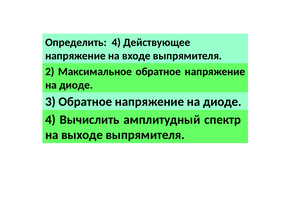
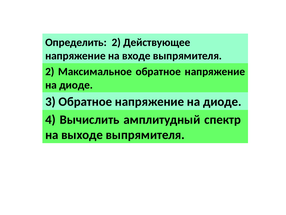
Определить 4: 4 -> 2 (116, 42)
